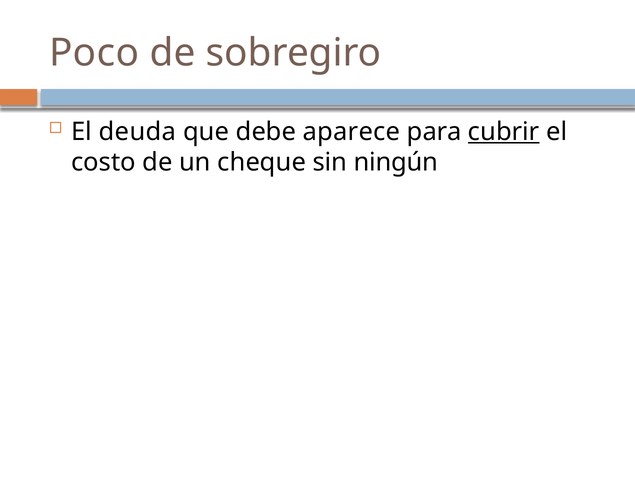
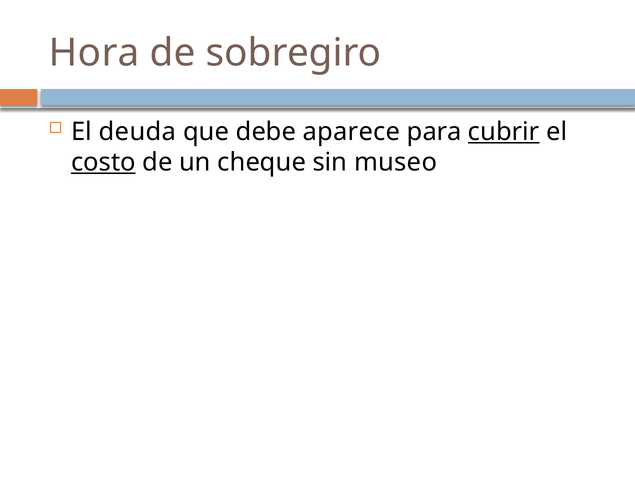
Poco: Poco -> Hora (94, 53)
costo underline: none -> present (103, 162)
ningún: ningún -> museo (396, 162)
